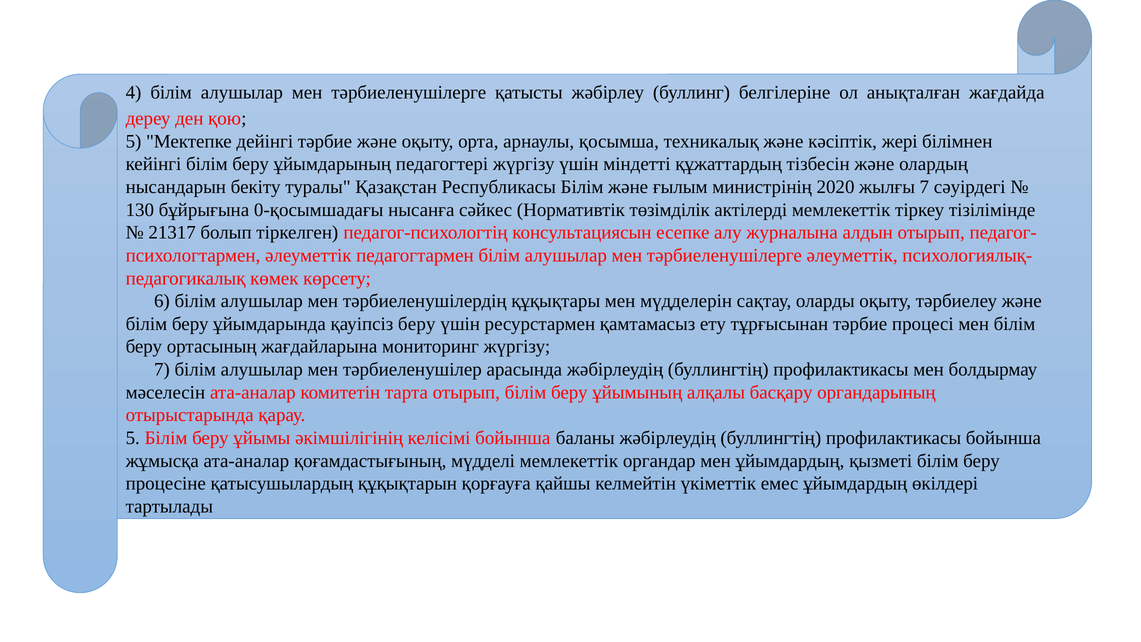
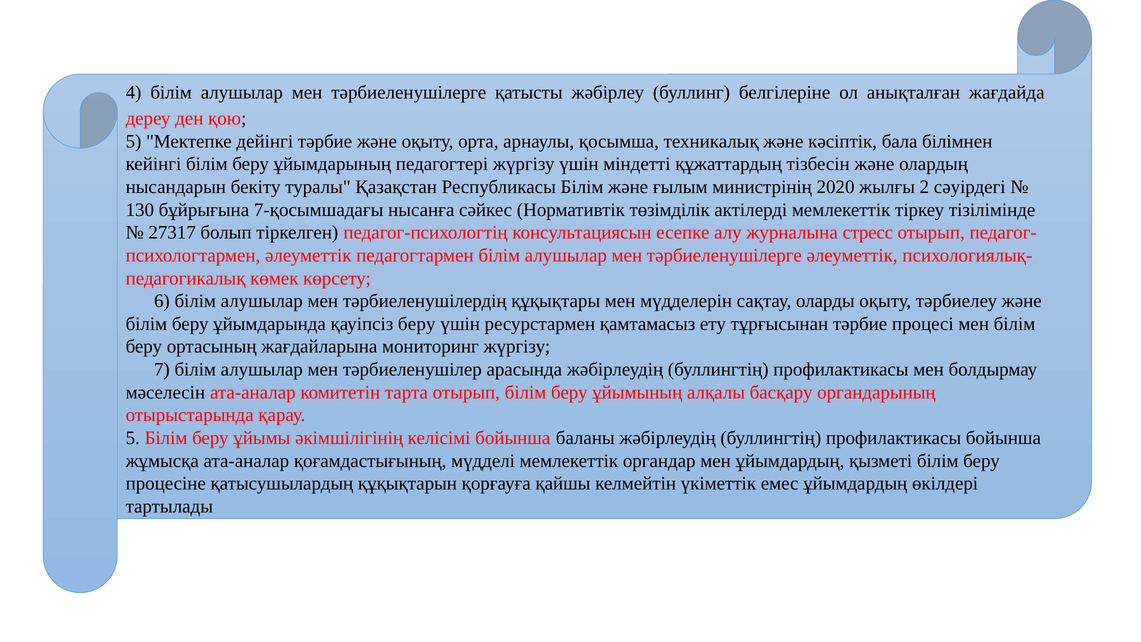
жері: жері -> бала (900, 141)
жылғы 7: 7 -> 2 (924, 187)
0-қосымшадағы: 0-қосымшадағы -> 7-қосымшадағы (319, 210)
21317: 21317 -> 27317 (172, 233)
алдын: алдын -> стресс (868, 233)
